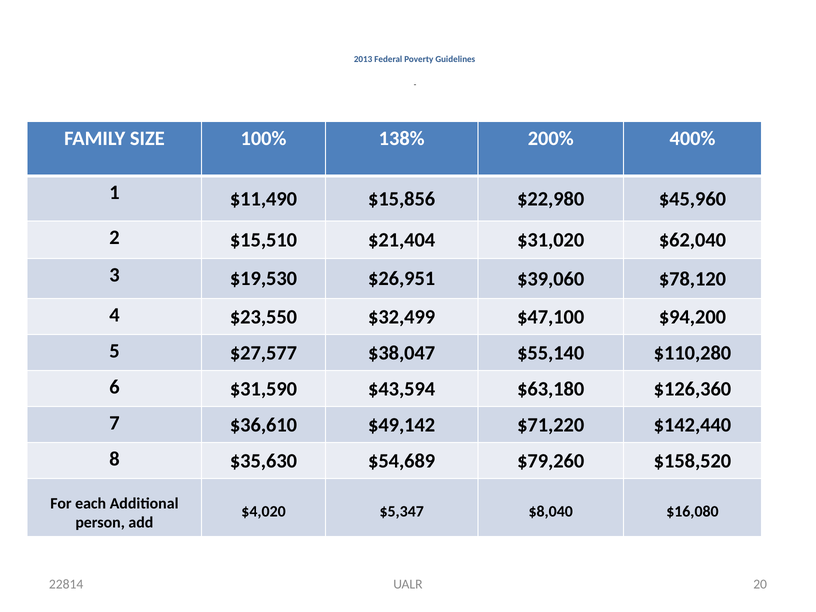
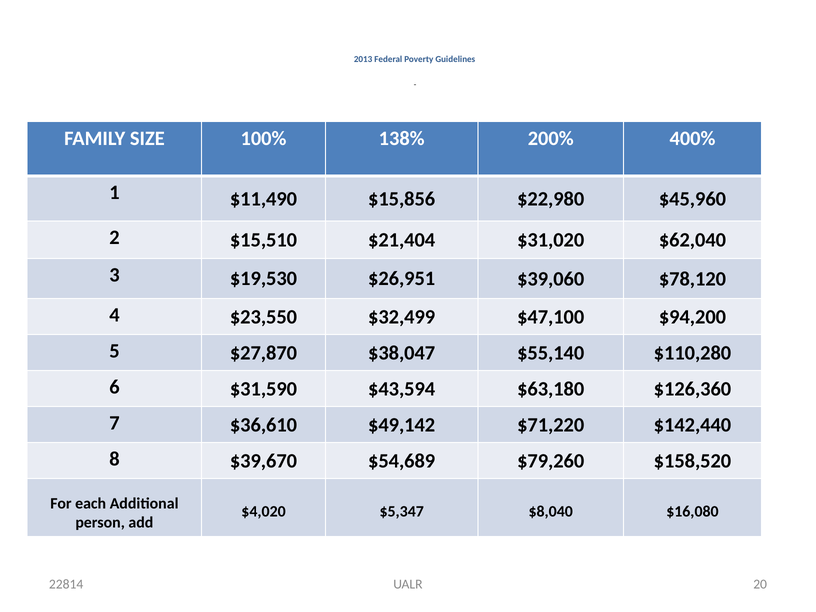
$27,577: $27,577 -> $27,870 (263, 353)
$35,630: $35,630 -> $39,670 (263, 461)
